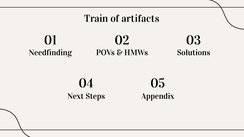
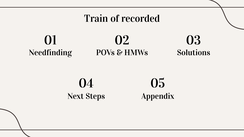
artifacts: artifacts -> recorded (141, 19)
